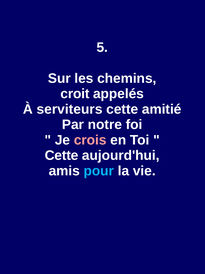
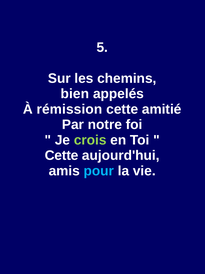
croit: croit -> bien (75, 94)
serviteurs: serviteurs -> rémission (69, 109)
crois colour: pink -> light green (90, 140)
